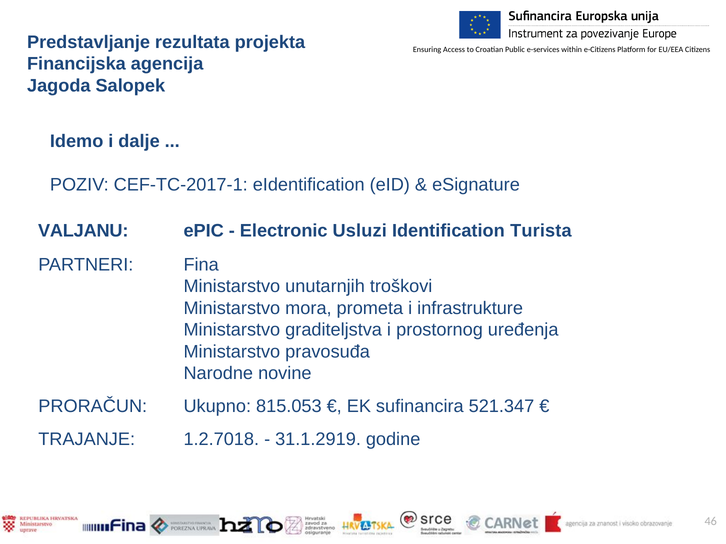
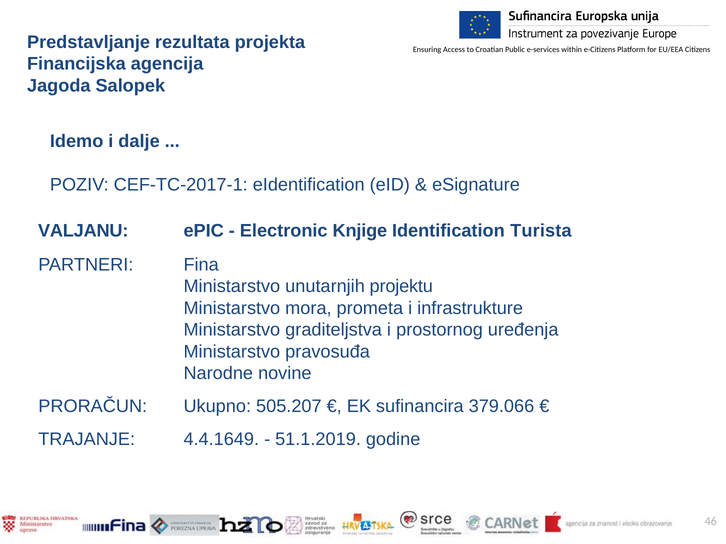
Usluzi: Usluzi -> Knjige (360, 231)
troškovi: troškovi -> projektu (401, 287)
815.053: 815.053 -> 505.207 (289, 407)
521.347: 521.347 -> 379.066 (501, 407)
1.2.7018: 1.2.7018 -> 4.4.1649 (221, 440)
31.1.2919: 31.1.2919 -> 51.1.2019 (318, 440)
